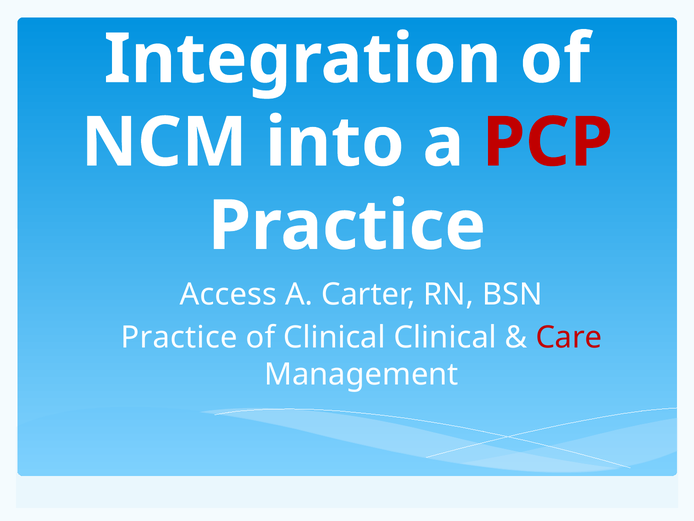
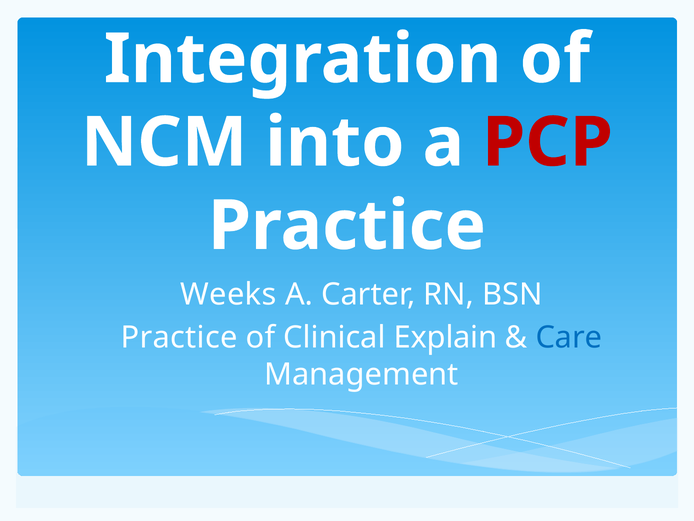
Access: Access -> Weeks (228, 294)
Clinical Clinical: Clinical -> Explain (445, 337)
Care colour: red -> blue (569, 337)
